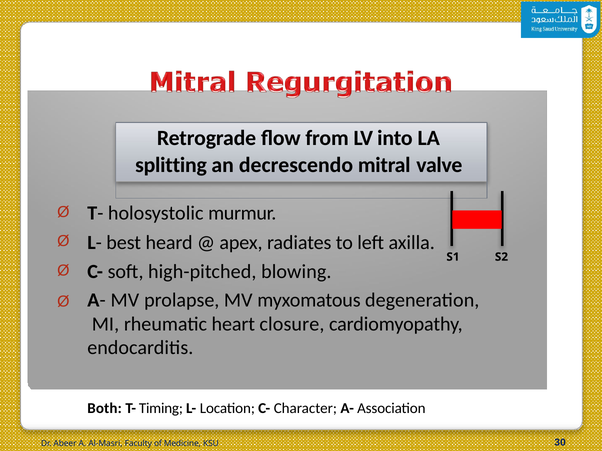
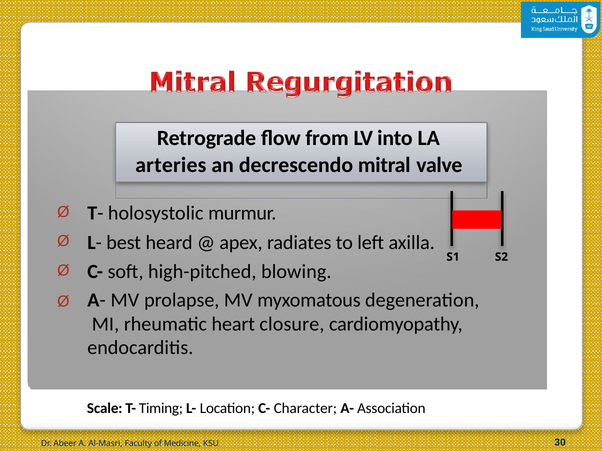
splitting: splitting -> arteries (171, 165)
Both: Both -> Scale (105, 409)
